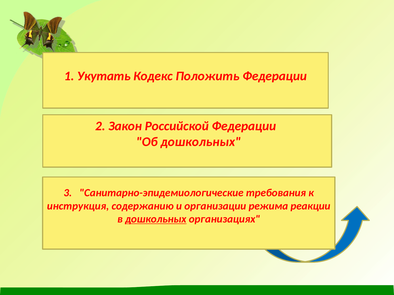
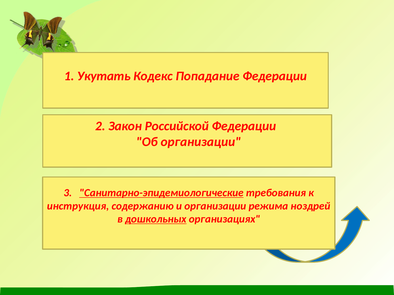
Положить: Положить -> Попадание (208, 76)
Об дошкольных: дошкольных -> организации (201, 142)
Санитарно-эпидемиологические underline: none -> present (161, 193)
реакции: реакции -> ноздрей (310, 206)
